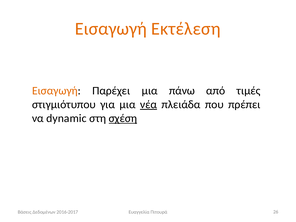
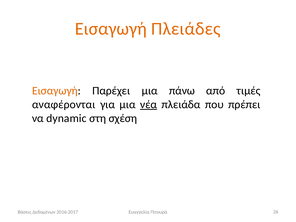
Εκτέλεση: Εκτέλεση -> Πλειάδες (186, 29)
στιγμιότυπου: στιγμιότυπου -> αναφέρονται (64, 104)
σχέση underline: present -> none (123, 118)
